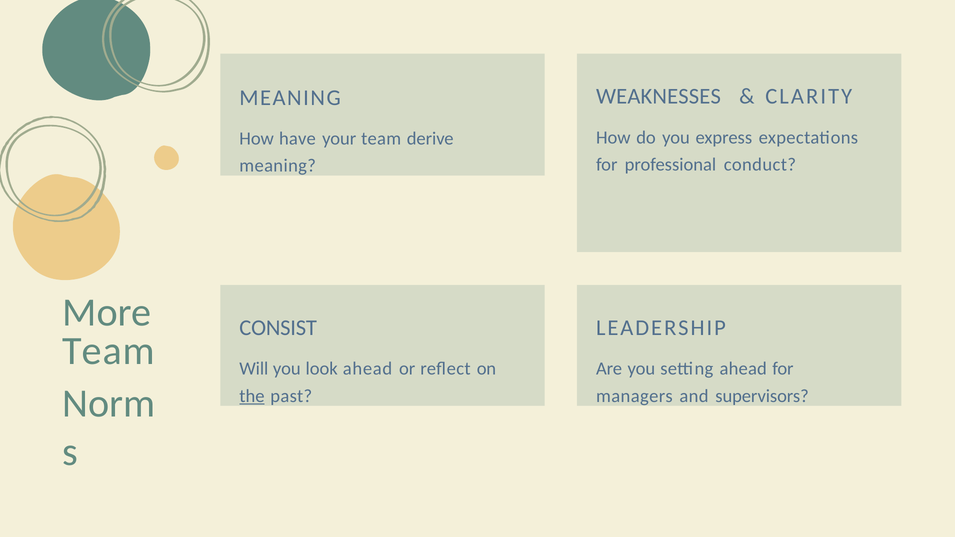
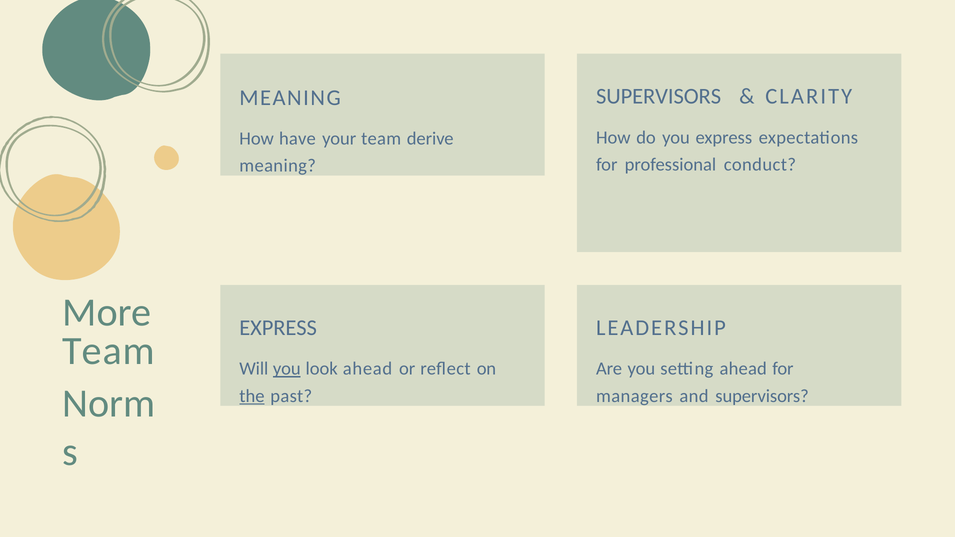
WEAKNESSES: WEAKNESSES -> SUPERVISORS (659, 97)
CONSIST: CONSIST -> EXPRESS (278, 328)
you underline: none -> present (287, 369)
